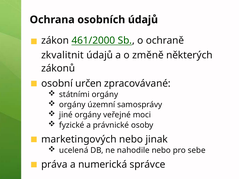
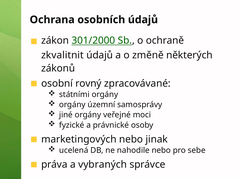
461/2000: 461/2000 -> 301/2000 (93, 40)
určen: určen -> rovný (88, 84)
numerická: numerická -> vybraných (103, 165)
